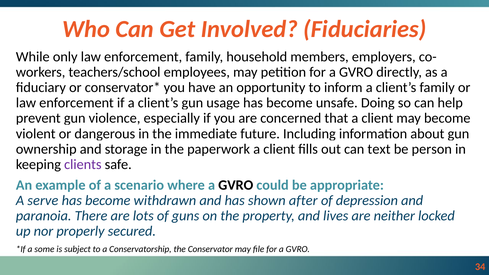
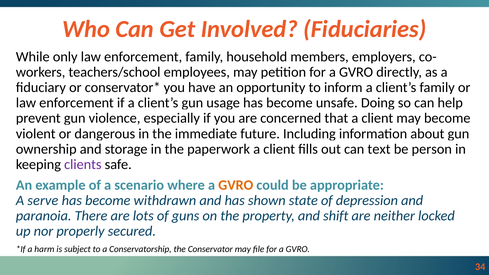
GVRO colour: black -> orange (236, 185)
after: after -> state (303, 200)
lives: lives -> shift (336, 216)
some: some -> harm (44, 249)
